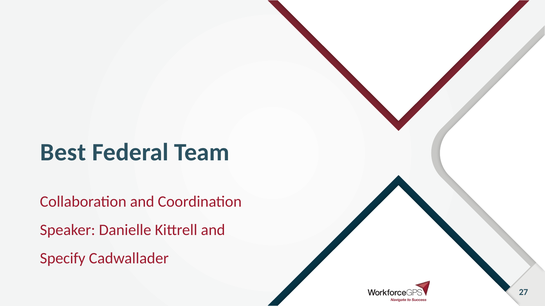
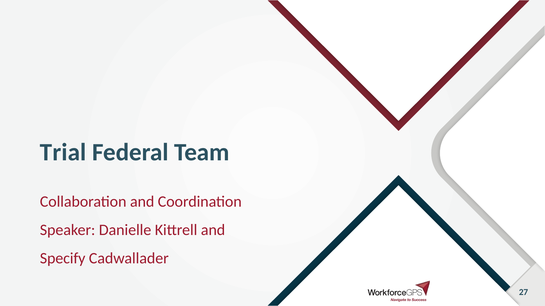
Best: Best -> Trial (63, 153)
